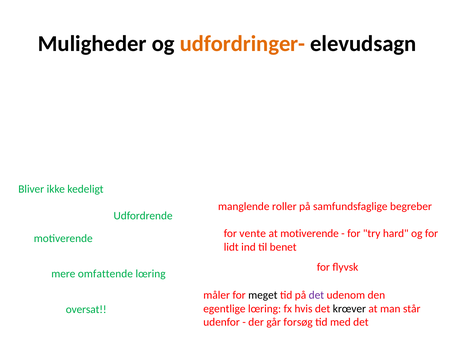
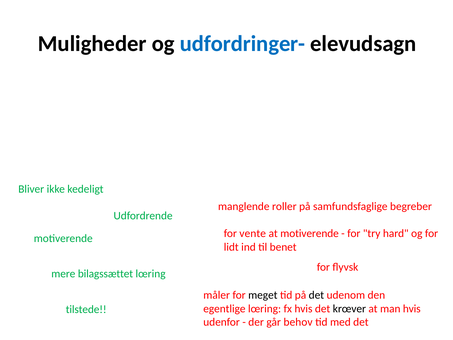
udfordringer- colour: orange -> blue (242, 43)
omfattende: omfattende -> bilagssættet (105, 274)
det colour: purple -> black (316, 295)
man står: står -> hvis (412, 308)
oversat: oversat -> tilstede (86, 309)
forsøg: forsøg -> behov (298, 322)
